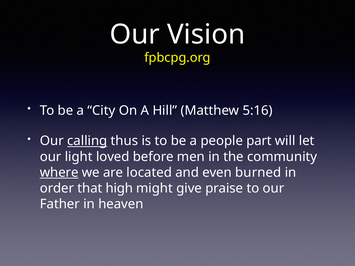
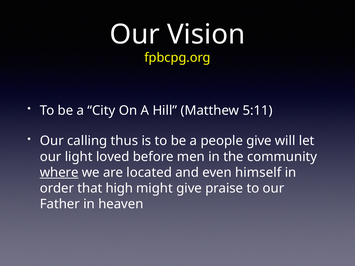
5:16: 5:16 -> 5:11 (258, 111)
calling underline: present -> none (87, 141)
people part: part -> give (259, 141)
burned: burned -> himself (258, 173)
